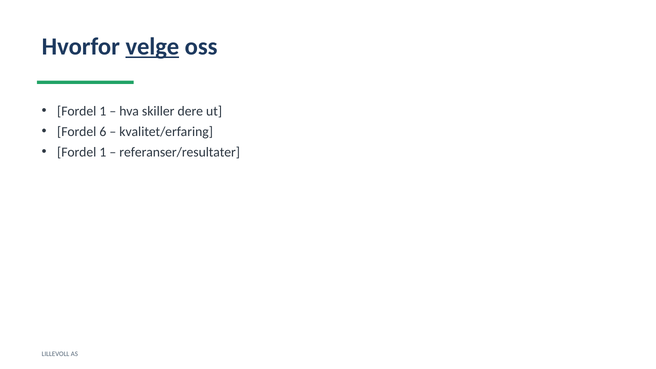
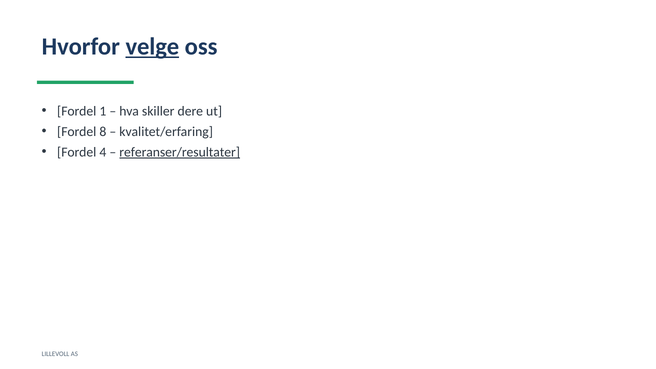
6: 6 -> 8 (103, 132)
1: 1 -> 4 (103, 152)
referanser/resultater underline: none -> present (180, 152)
